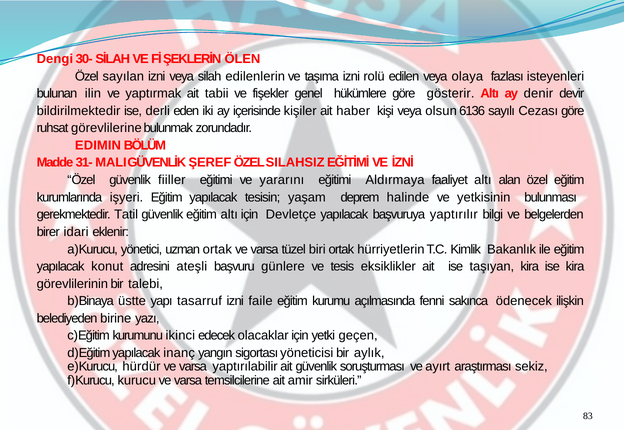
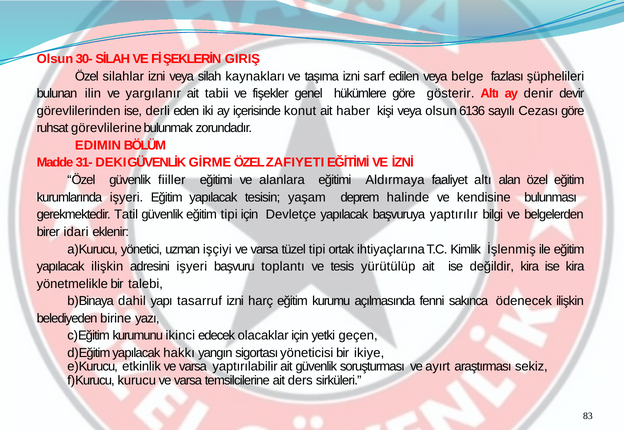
Dengi: Dengi -> Olsun (55, 59)
ÖLEN: ÖLEN -> GIRIŞ (242, 59)
sayılan: sayılan -> silahlar (123, 76)
edilenlerin: edilenlerin -> kaynakları (255, 76)
rolü: rolü -> sarf (374, 76)
olaya: olaya -> belge (467, 76)
isteyenleri: isteyenleri -> şüphelileri (556, 76)
yaptırmak: yaptırmak -> yargılanır (153, 94)
bildirilmektedir: bildirilmektedir -> görevlilerinden (79, 111)
kişiler: kişiler -> konut (300, 111)
MALI: MALI -> DEKI (111, 162)
ŞEREF: ŞEREF -> GİRME (210, 162)
SILAHSIZ: SILAHSIZ -> ZAFIYETI (295, 162)
yararını: yararını -> alanlara (282, 180)
yetkisinin: yetkisinin -> kendisine (484, 197)
eğitim altı: altı -> tipi (229, 215)
uzman ortak: ortak -> işçiyi (217, 249)
tüzel biri: biri -> tipi (317, 249)
hürriyetlerin: hürriyetlerin -> ihtiyaçlarına (391, 249)
Bakanlık: Bakanlık -> İşlenmiş (511, 249)
yapılacak konut: konut -> ilişkin (107, 267)
adresini ateşli: ateşli -> işyeri (192, 267)
günlere: günlere -> toplantı (283, 267)
eksiklikler: eksiklikler -> yürütülüp (388, 267)
taşıyan: taşıyan -> değildir (492, 267)
görevlilerinin: görevlilerinin -> yönetmelikle (72, 284)
üstte: üstte -> dahil (132, 301)
faile: faile -> harç (261, 301)
inanç: inanç -> hakkı (179, 353)
aylık: aylık -> ikiye (369, 353)
hürdür: hürdür -> etkinlik (142, 367)
amir: amir -> ders (300, 380)
